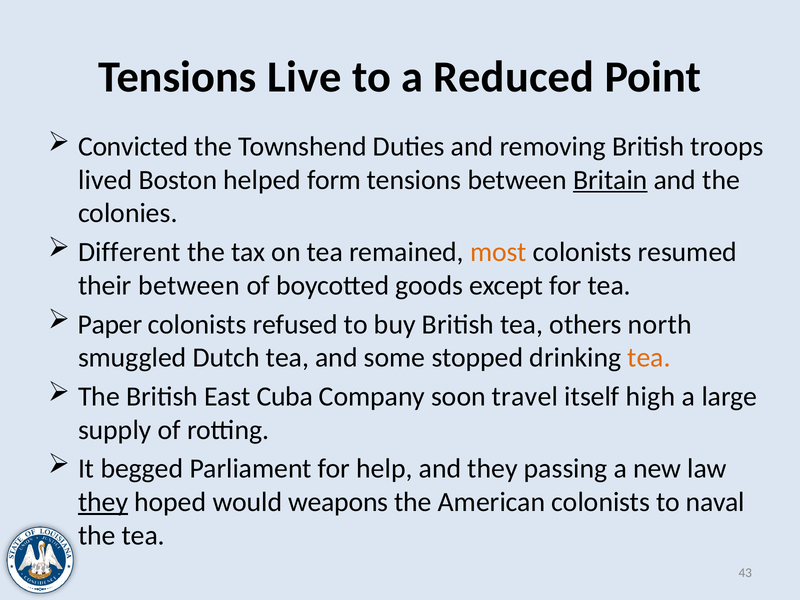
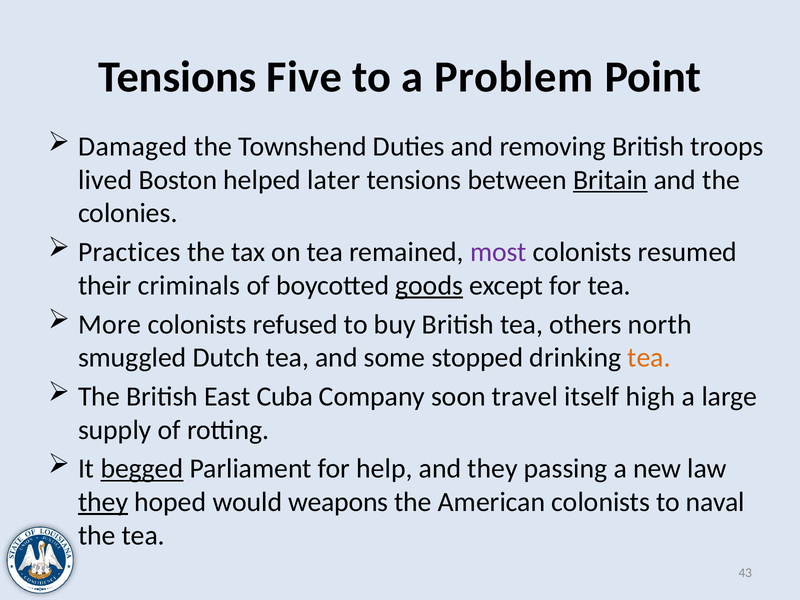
Live: Live -> Five (304, 77)
Reduced: Reduced -> Problem (514, 77)
Convicted: Convicted -> Damaged (133, 147)
form: form -> later (334, 180)
Different: Different -> Practices (129, 252)
most colour: orange -> purple (498, 252)
their between: between -> criminals (189, 285)
goods underline: none -> present (429, 285)
Paper: Paper -> More (110, 324)
begged underline: none -> present (142, 469)
